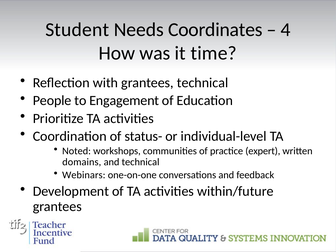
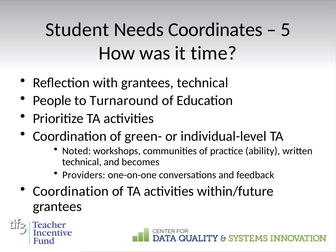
4: 4 -> 5 (286, 30)
Engagement: Engagement -> Turnaround (124, 101)
status-: status- -> green- (143, 136)
expert: expert -> ability (263, 151)
domains: domains -> technical (82, 162)
and technical: technical -> becomes (141, 162)
Webinars: Webinars -> Providers (84, 175)
Development: Development -> Coordination (71, 191)
